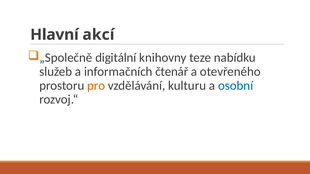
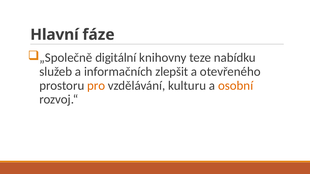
akcí: akcí -> fáze (98, 35)
čtenář: čtenář -> zlepšit (172, 72)
osobní colour: blue -> orange (236, 86)
